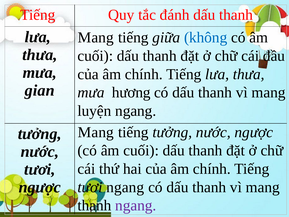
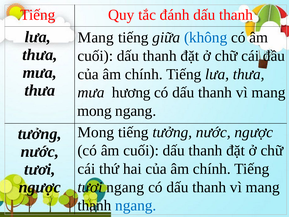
gian: gian -> thưa (40, 90)
luyện: luyện -> mong (94, 111)
Mang: Mang -> Mong (96, 132)
ngang colour: purple -> blue (136, 205)
